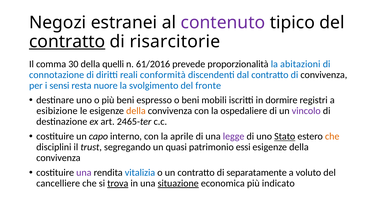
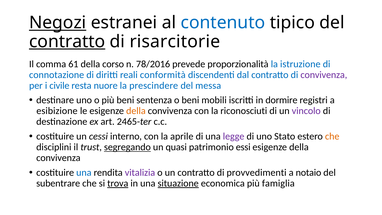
Negozi underline: none -> present (58, 23)
contenuto colour: purple -> blue (223, 23)
30: 30 -> 61 (73, 64)
quelli: quelli -> corso (113, 64)
61/2016: 61/2016 -> 78/2016 (153, 64)
abitazioni: abitazioni -> istruzione (300, 64)
convivenza colour: black -> purple (324, 75)
sensi: sensi -> civile (59, 85)
svolgimento: svolgimento -> prescindere (154, 85)
fronte: fronte -> messa (208, 85)
espresso: espresso -> sentenza (154, 100)
ospedaliere: ospedaliere -> riconosciuti (244, 111)
capo: capo -> cessi (98, 136)
Stato underline: present -> none (285, 136)
segregando underline: none -> present (127, 147)
una colour: purple -> blue (84, 173)
vitalizia colour: blue -> purple (140, 173)
separatamente: separatamente -> provvedimenti (257, 173)
voluto: voluto -> notaio (308, 173)
cancelliere: cancelliere -> subentrare (58, 183)
indicato: indicato -> famiglia (278, 183)
